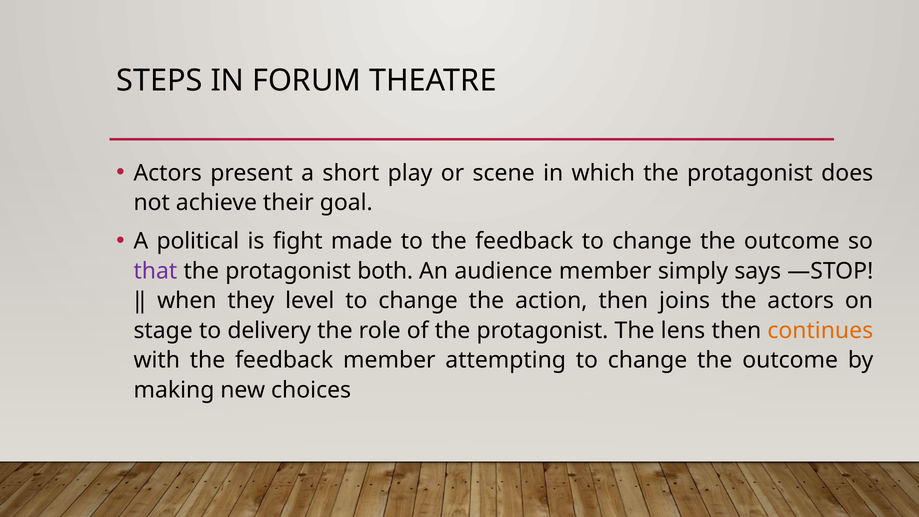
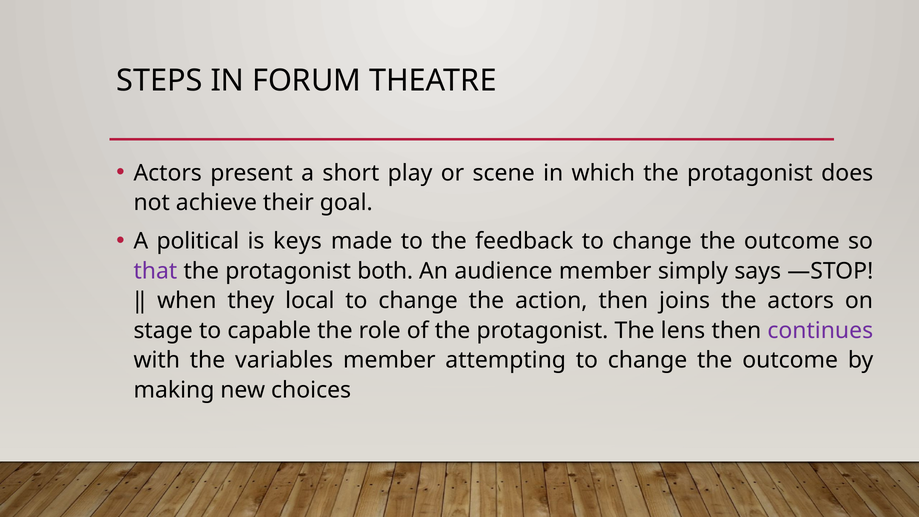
fight: fight -> keys (298, 241)
level: level -> local (310, 301)
delivery: delivery -> capable (269, 330)
continues colour: orange -> purple (820, 330)
with the feedback: feedback -> variables (284, 360)
